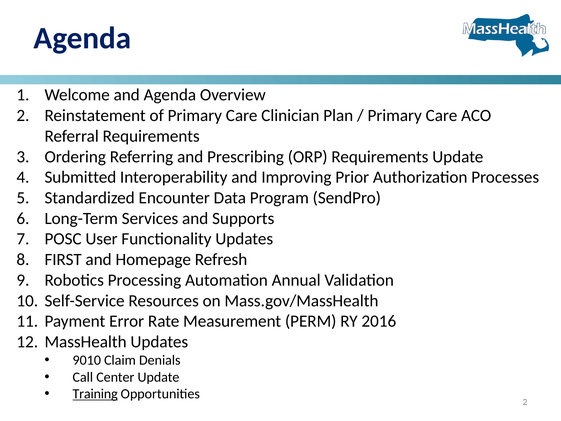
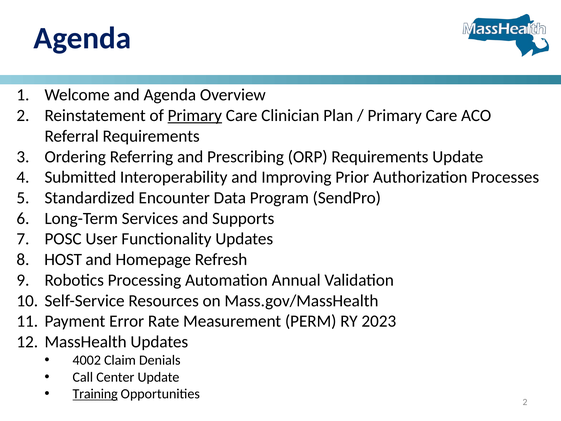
Primary underline: none -> present (195, 115)
FIRST: FIRST -> HOST (63, 259)
2016: 2016 -> 2023 (379, 321)
9010: 9010 -> 4002 (87, 360)
